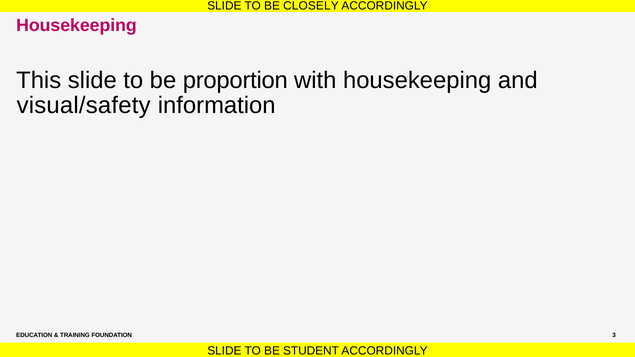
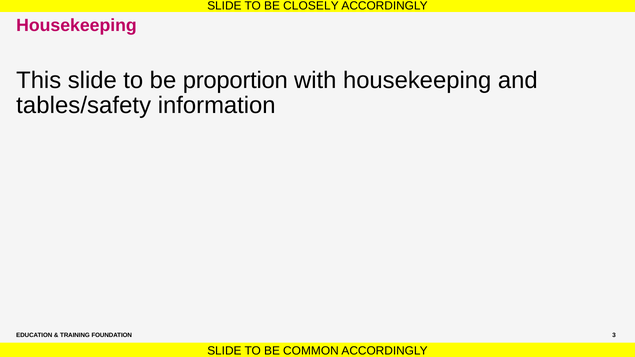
visual/safety: visual/safety -> tables/safety (84, 105)
STUDENT: STUDENT -> COMMON (311, 351)
